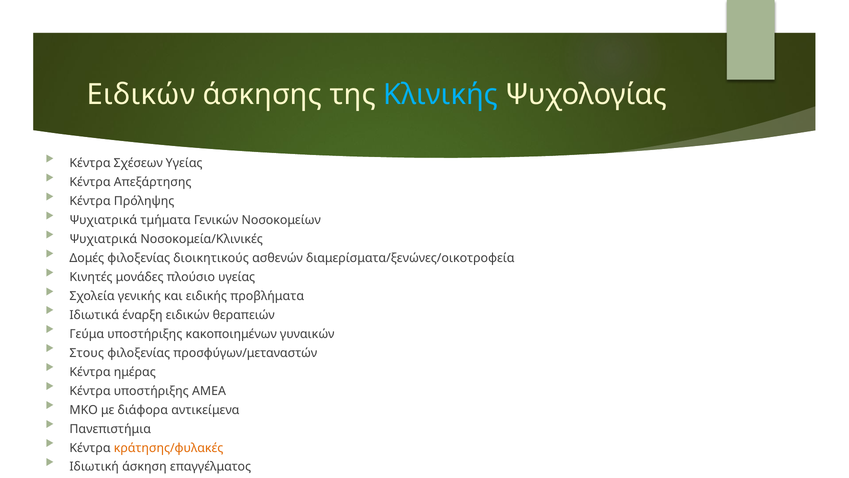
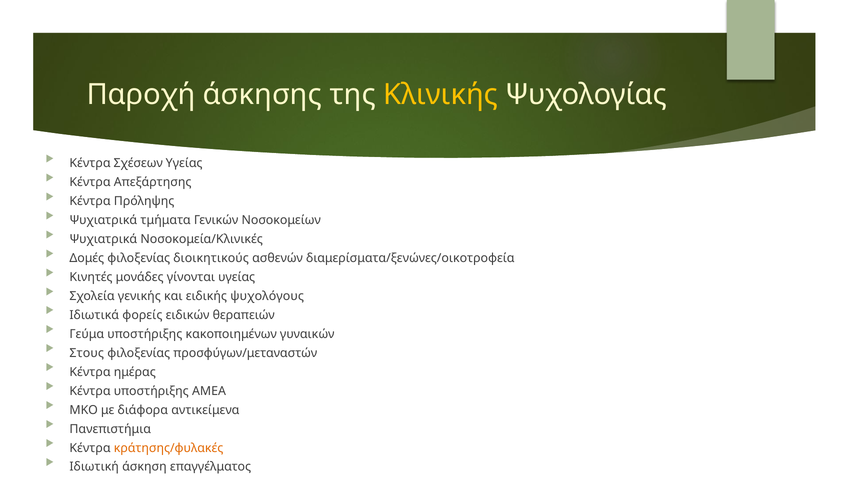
Ειδικών: Ειδικών -> Παροχή (141, 94)
Κλινικής colour: light blue -> yellow (441, 94)
πλούσιο: πλούσιο -> γίνονται (191, 277)
προβλήματα: προβλήματα -> ψυχολόγους (267, 296)
έναρξη: έναρξη -> φορείς (142, 315)
